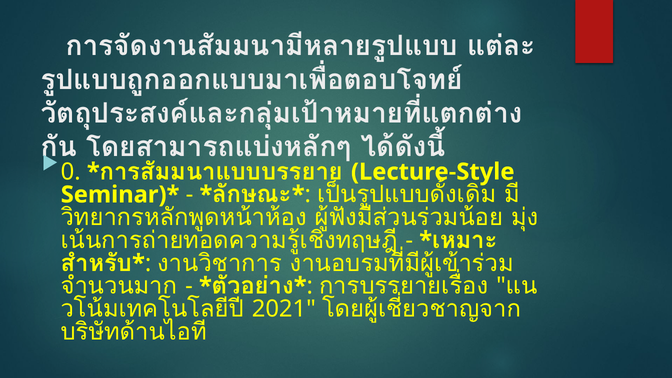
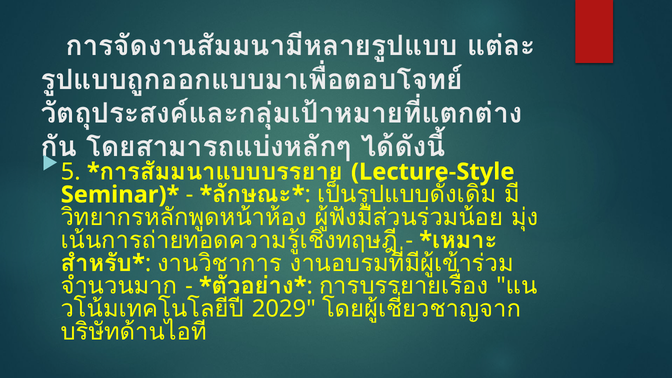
0: 0 -> 5 (71, 172)
2021: 2021 -> 2029 (284, 309)
